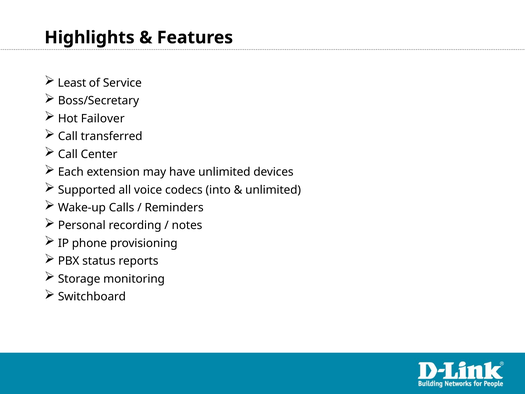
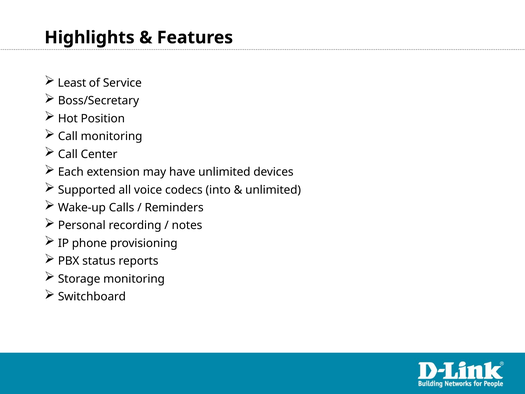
Failover: Failover -> Position (103, 119)
Call transferred: transferred -> monitoring (112, 136)
